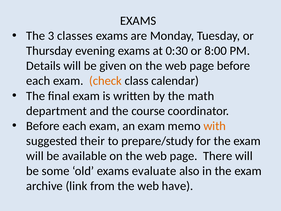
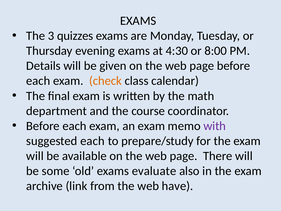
classes: classes -> quizzes (75, 36)
0:30: 0:30 -> 4:30 (177, 51)
with colour: orange -> purple (215, 126)
suggested their: their -> each (92, 141)
